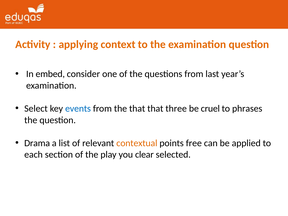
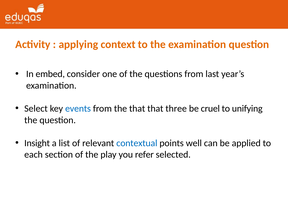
phrases: phrases -> unifying (247, 109)
Drama: Drama -> Insight (37, 143)
contextual colour: orange -> blue (137, 143)
free: free -> well (194, 143)
clear: clear -> refer (144, 155)
